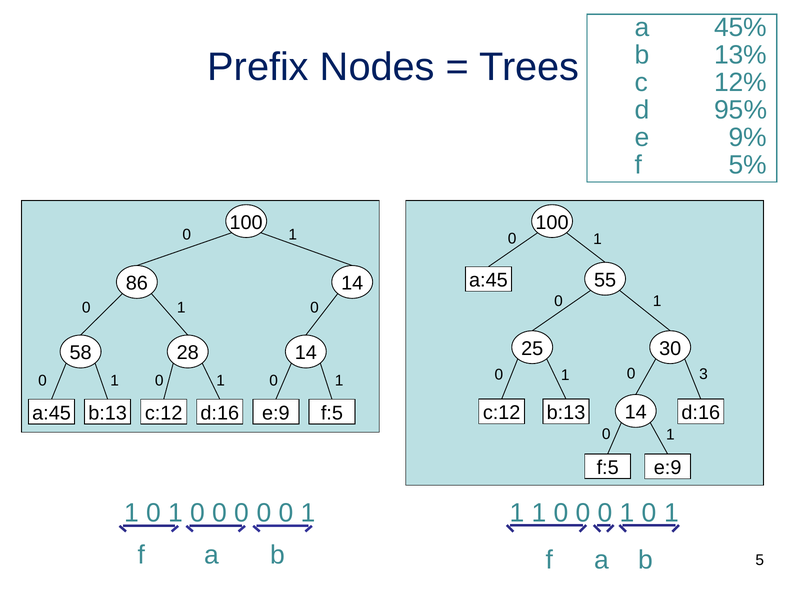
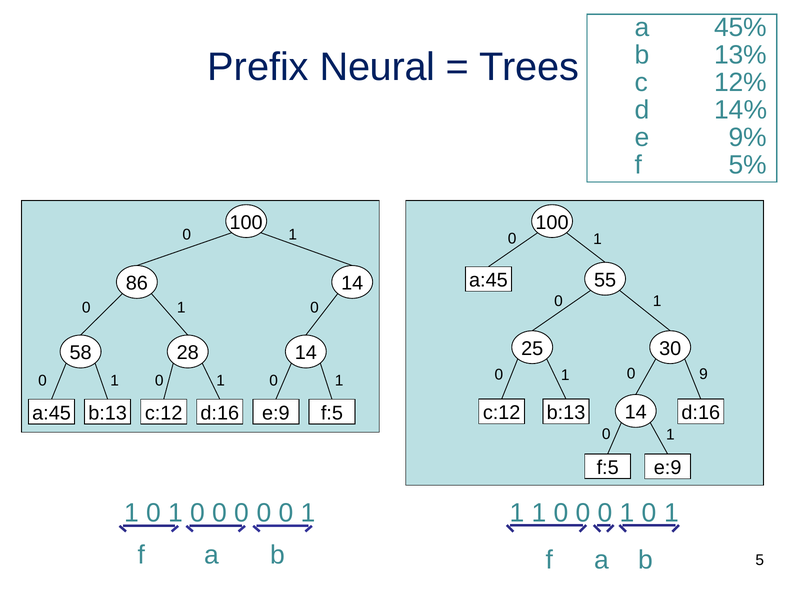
Nodes: Nodes -> Neural (378, 67)
95%: 95% -> 14% (741, 110)
3: 3 -> 9 (704, 375)
